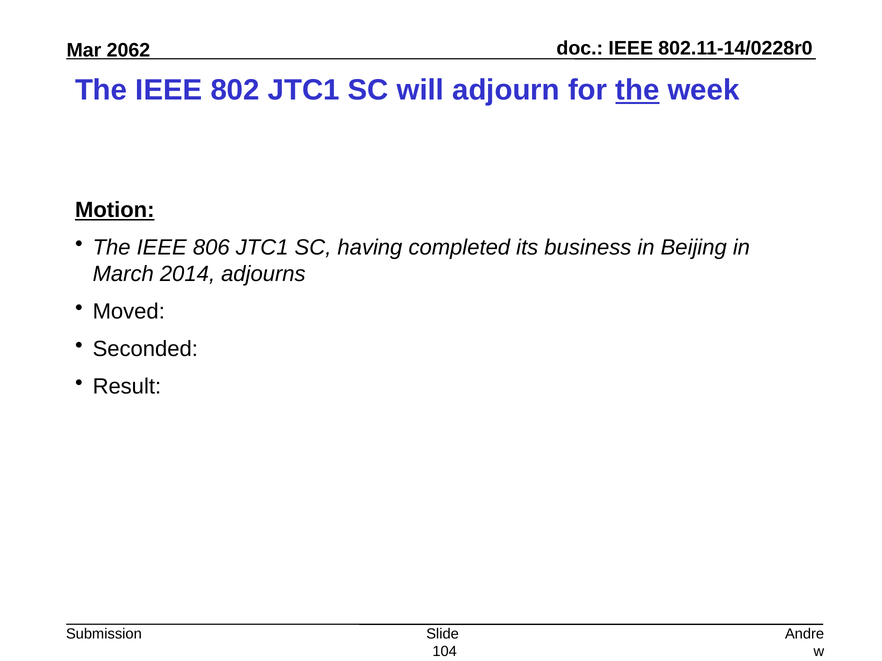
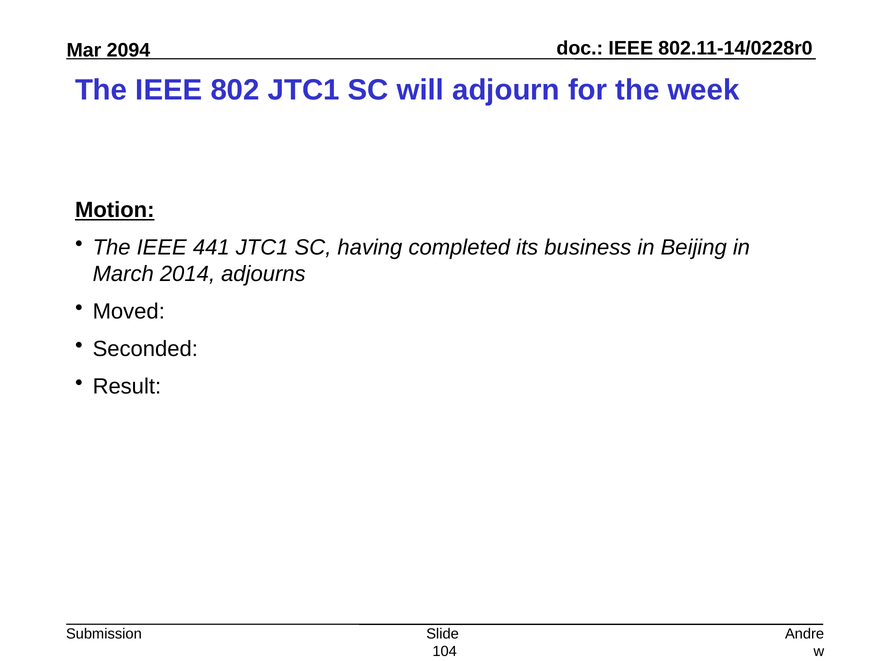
2062: 2062 -> 2094 (128, 50)
the underline: present -> none (637, 90)
806: 806 -> 441 (211, 248)
